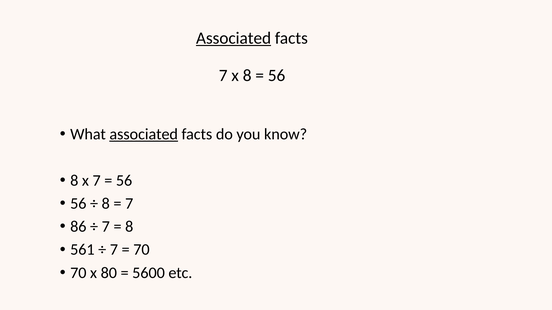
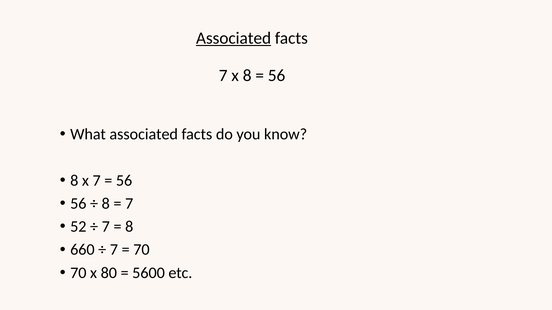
associated underline: present -> none (144, 134)
86: 86 -> 52 (78, 227)
561: 561 -> 660 (82, 250)
